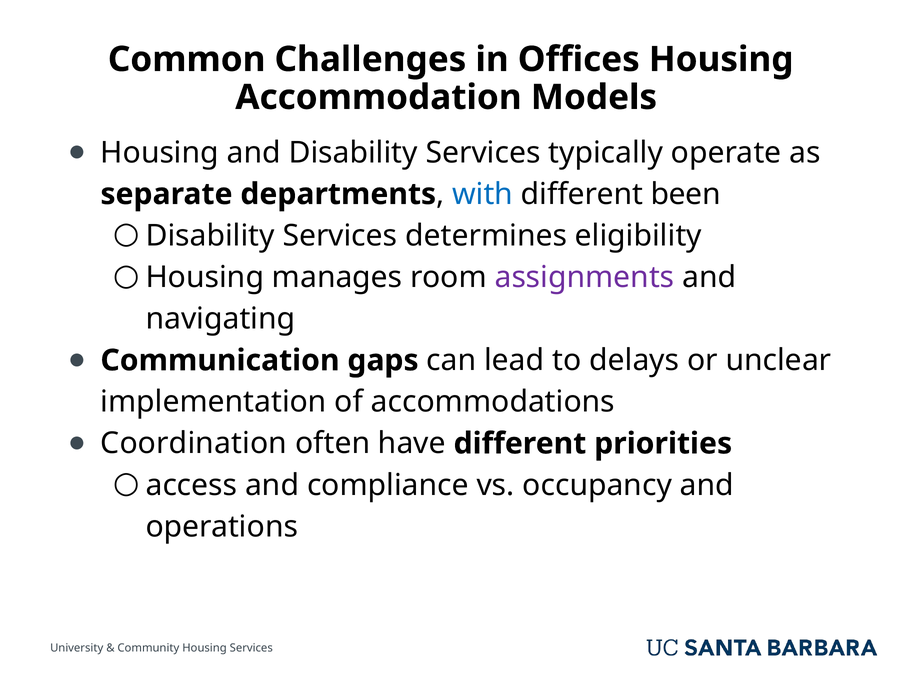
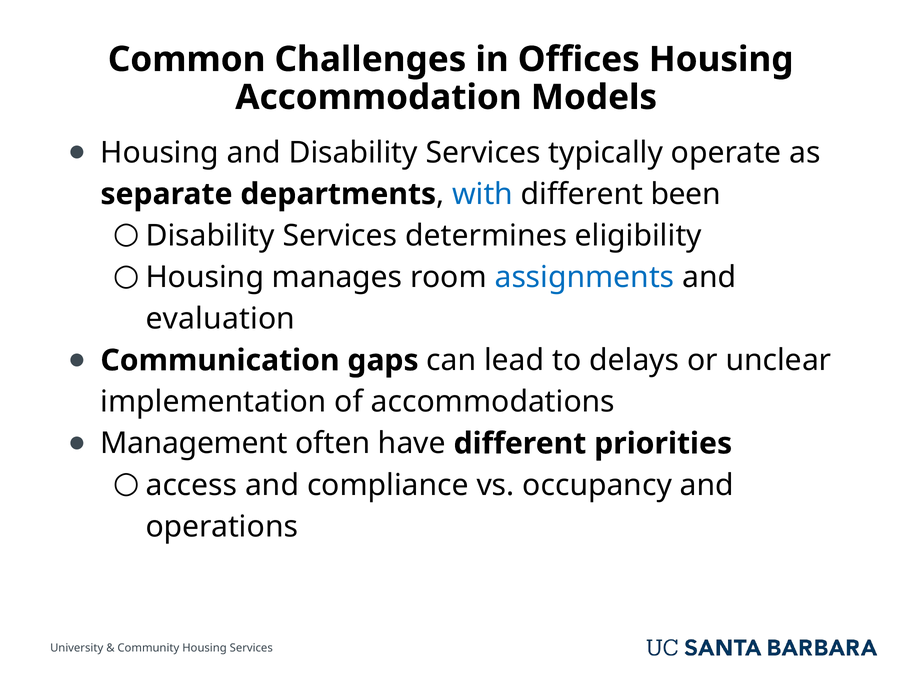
assignments colour: purple -> blue (585, 277)
navigating: navigating -> evaluation (220, 319)
Coordination: Coordination -> Management (194, 444)
